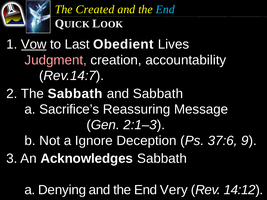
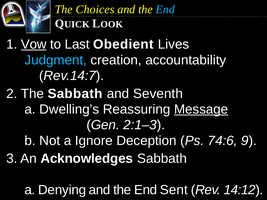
Created: Created -> Choices (95, 9)
Judgment colour: pink -> light blue (56, 60)
and Sabbath: Sabbath -> Seventh (158, 94)
Sacrifice’s: Sacrifice’s -> Dwelling’s (69, 109)
Message underline: none -> present (201, 109)
37:6: 37:6 -> 74:6 (223, 141)
Very: Very -> Sent (174, 190)
